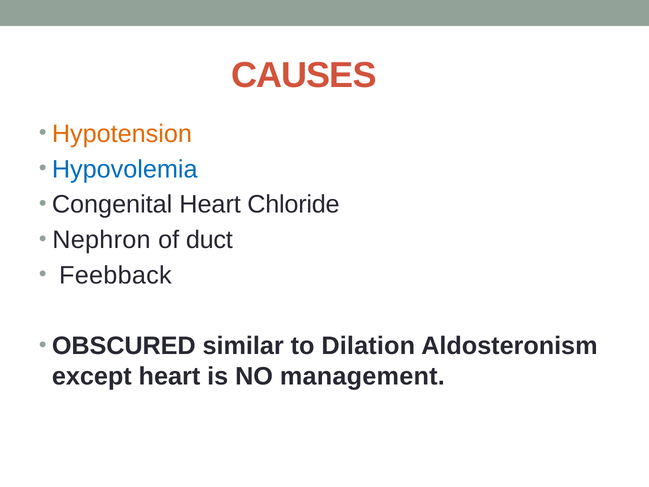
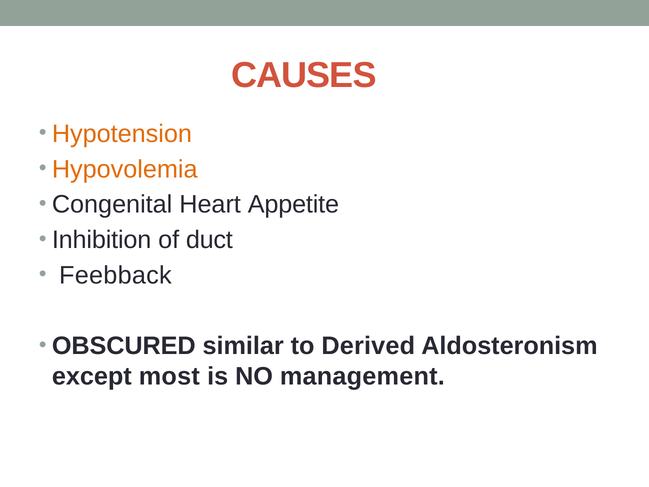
Hypovolemia colour: blue -> orange (125, 169)
Chloride: Chloride -> Appetite (293, 204)
Nephron: Nephron -> Inhibition (102, 240)
Dilation: Dilation -> Derived (368, 346)
except heart: heart -> most (169, 376)
